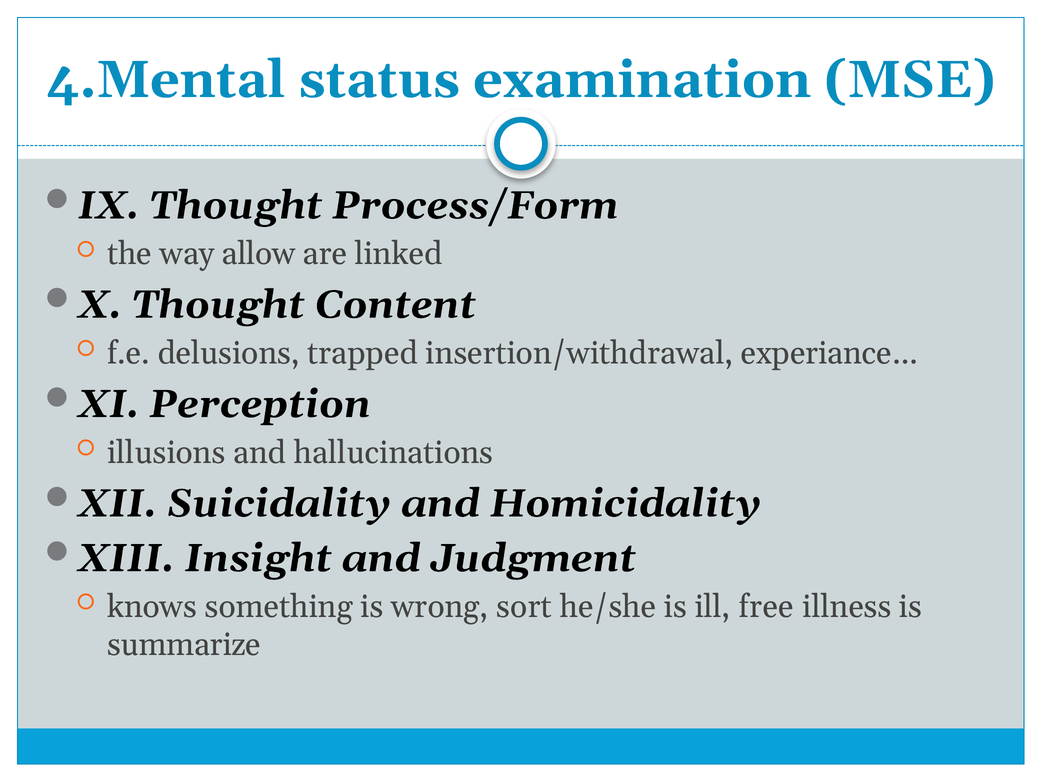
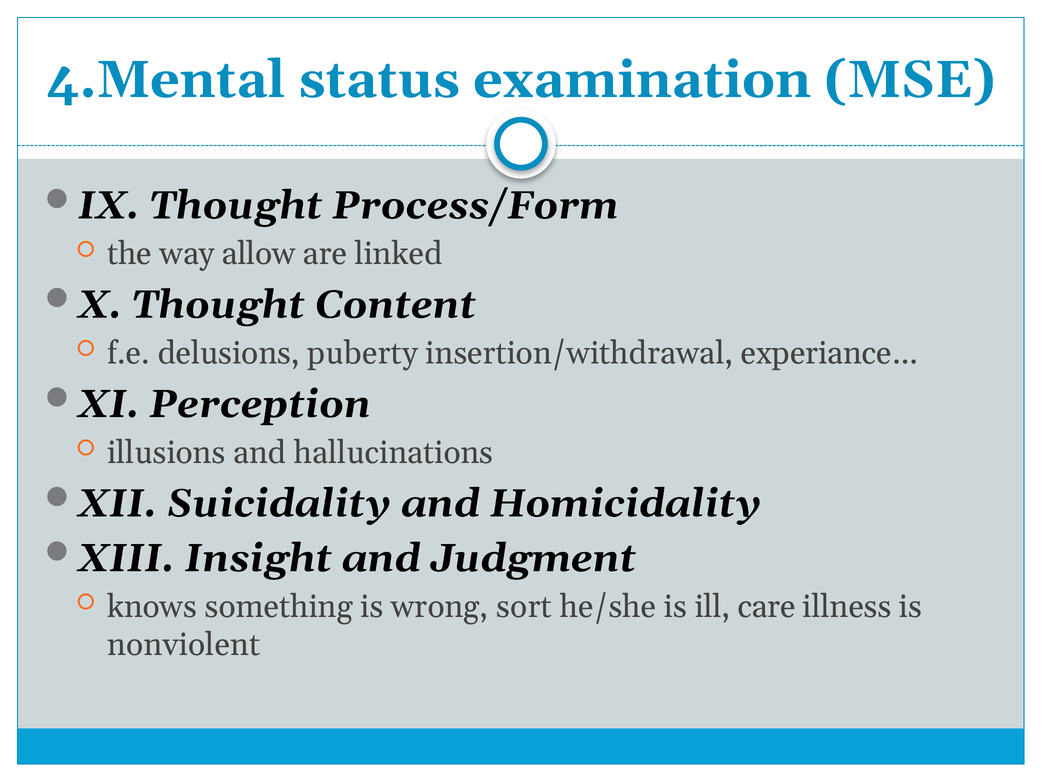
trapped: trapped -> puberty (362, 353)
free: free -> care (767, 606)
summarize: summarize -> nonviolent (184, 644)
